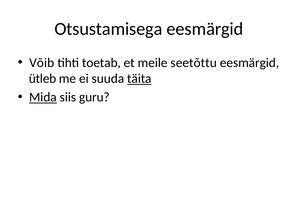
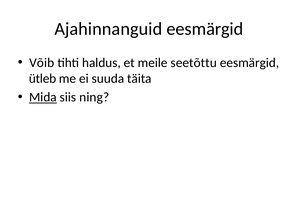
Otsustamisega: Otsustamisega -> Ajahinnanguid (108, 29)
toetab: toetab -> haldus (101, 63)
täita underline: present -> none (139, 78)
guru: guru -> ning (94, 97)
